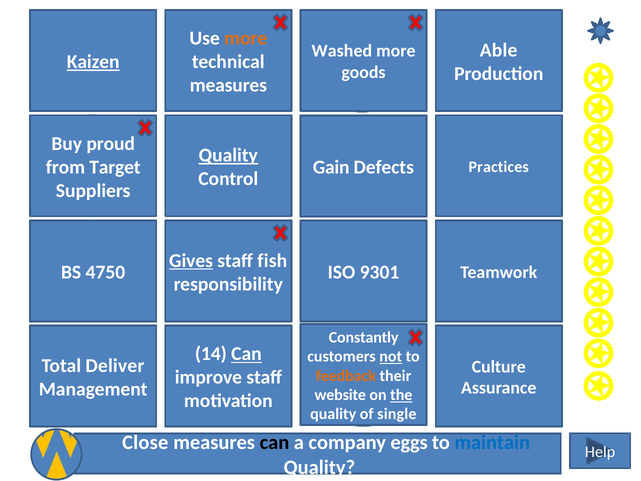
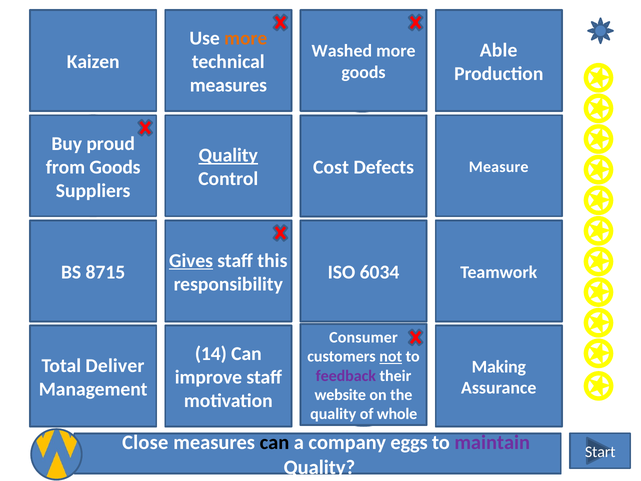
Kaizen underline: present -> none (93, 62)
from Target: Target -> Goods (115, 167)
Gain: Gain -> Cost (331, 167)
Practices: Practices -> Measure (499, 167)
fish: fish -> this (272, 260)
4750: 4750 -> 8715 (105, 272)
9301: 9301 -> 6034 (380, 272)
Constantly: Constantly -> Consumer (363, 337)
Can underline: present -> none (246, 354)
Culture: Culture -> Making (499, 367)
feedback colour: orange -> purple (346, 376)
the underline: present -> none (401, 395)
single: single -> whole (397, 414)
maintain colour: blue -> purple (492, 443)
Help: Help -> Start (600, 452)
